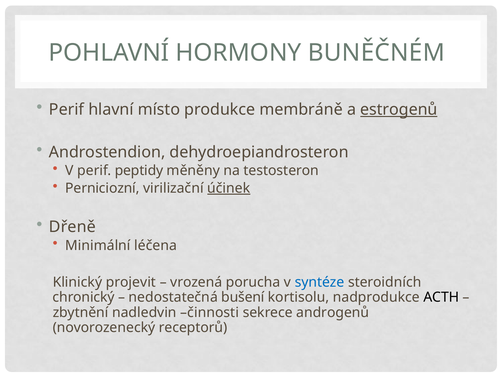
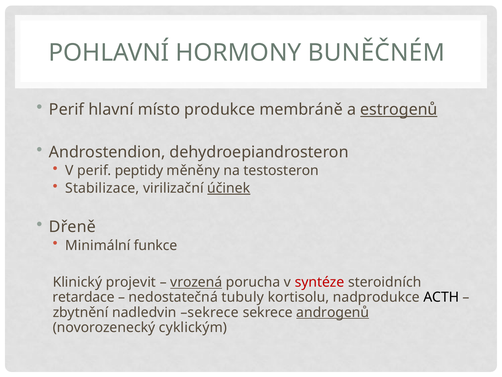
Perniciozní: Perniciozní -> Stabilizace (102, 188)
léčena: léčena -> funkce (156, 245)
vrozená underline: none -> present (196, 282)
syntéze colour: blue -> red (320, 282)
chronický: chronický -> retardace (84, 297)
bušení: bušení -> tubuly (243, 297)
nadledvin činnosti: činnosti -> sekrece (210, 312)
androgenů underline: none -> present (333, 312)
receptorů: receptorů -> cyklickým (193, 327)
